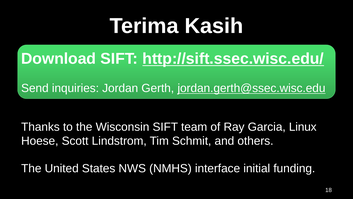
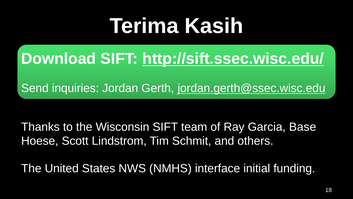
Linux: Linux -> Base (303, 127)
